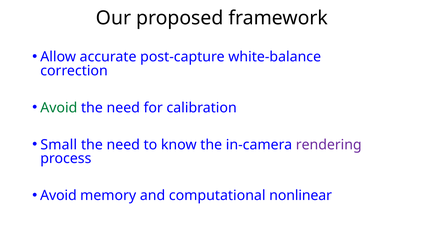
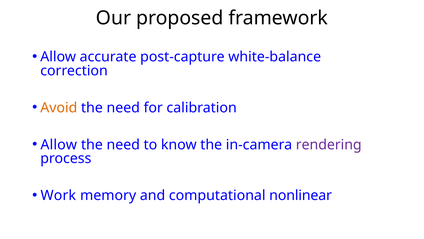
Avoid colour: green -> orange (59, 108)
Small: Small -> Allow (59, 144)
Avoid: Avoid -> Work (58, 195)
